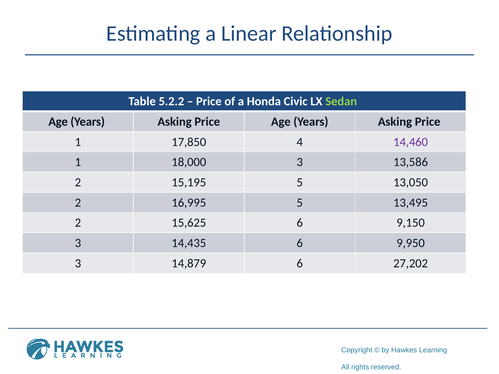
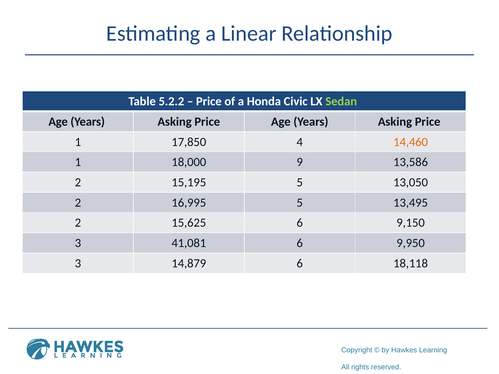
14,460 colour: purple -> orange (411, 142)
18,000 3: 3 -> 9 (300, 162)
14,435: 14,435 -> 41,081 (189, 243)
27,202: 27,202 -> 18,118 (411, 263)
